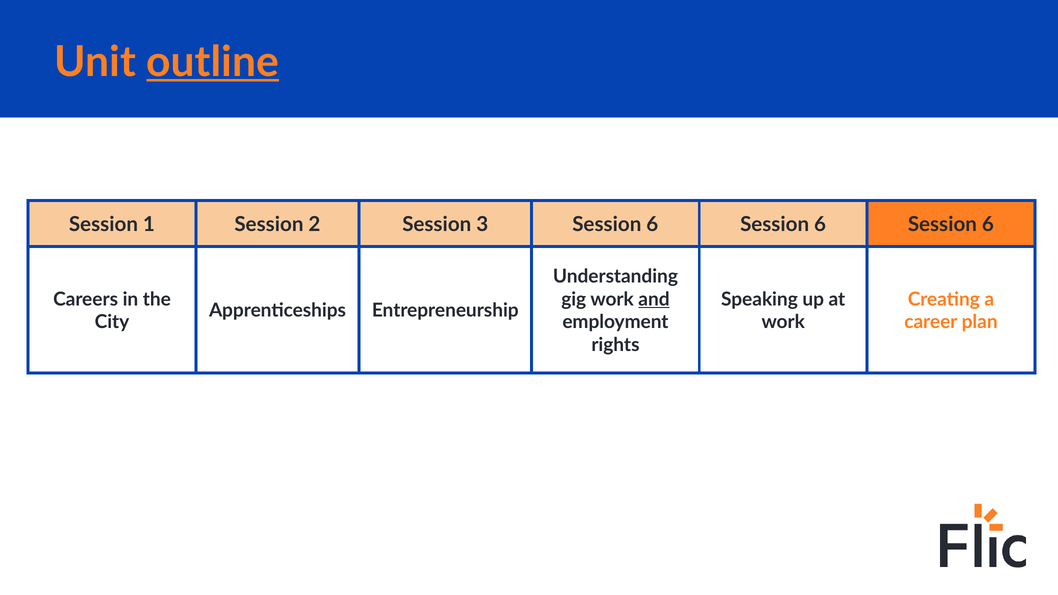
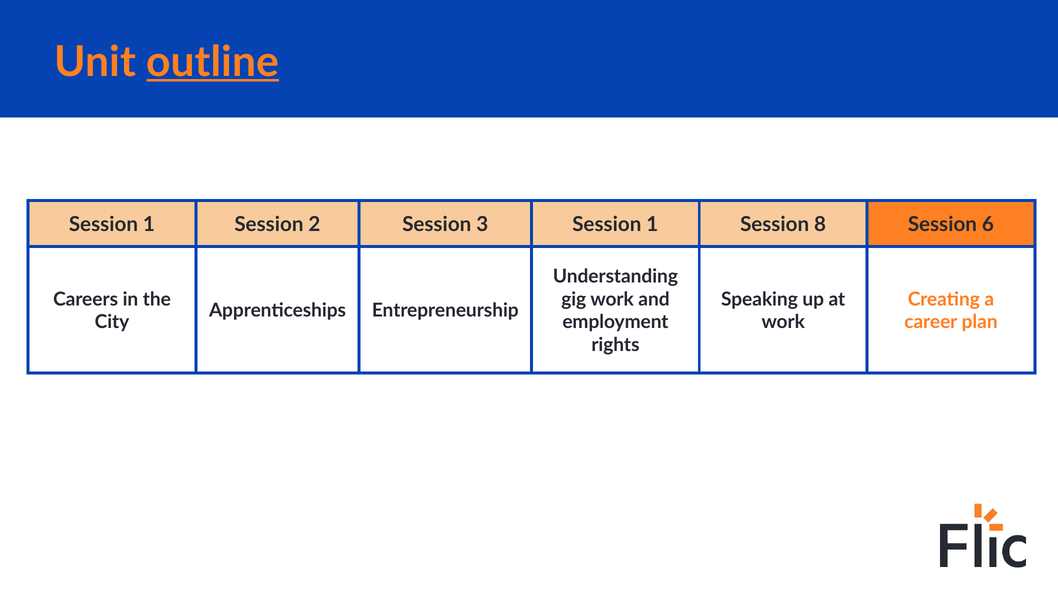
3 Session 6: 6 -> 1 (652, 225)
6: 6 -> 8 (820, 225)
and underline: present -> none (654, 299)
